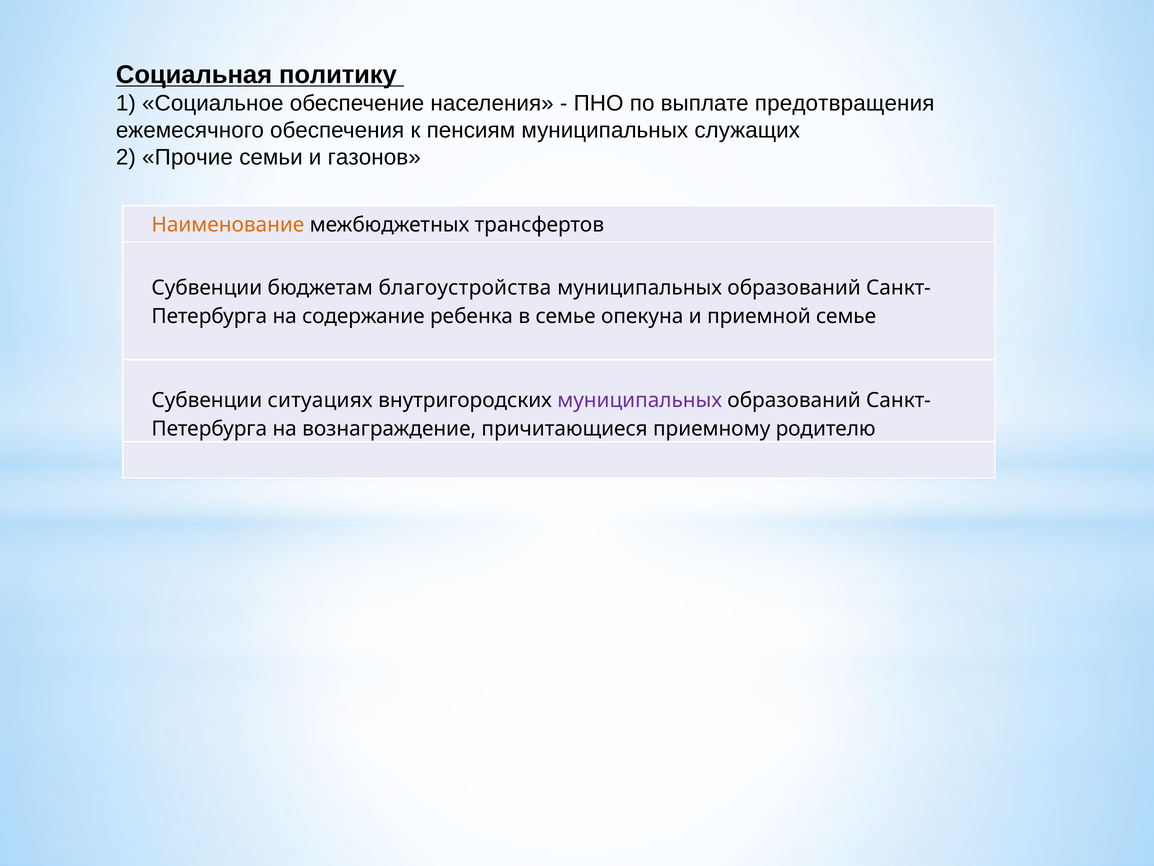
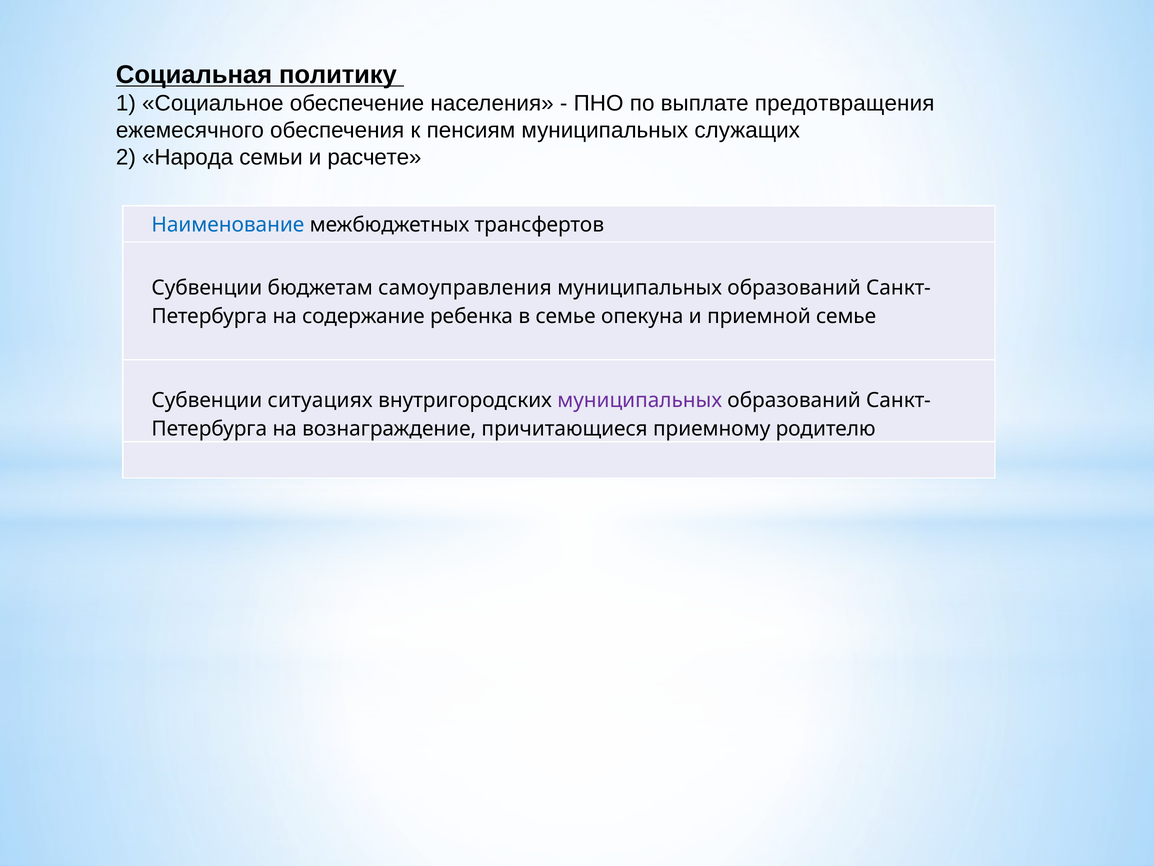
Прочие: Прочие -> Народа (188, 157)
газонов: газонов -> расчете (374, 157)
Наименование colour: orange -> blue (228, 225)
благоустройства: благоустройства -> самоуправления (465, 288)
